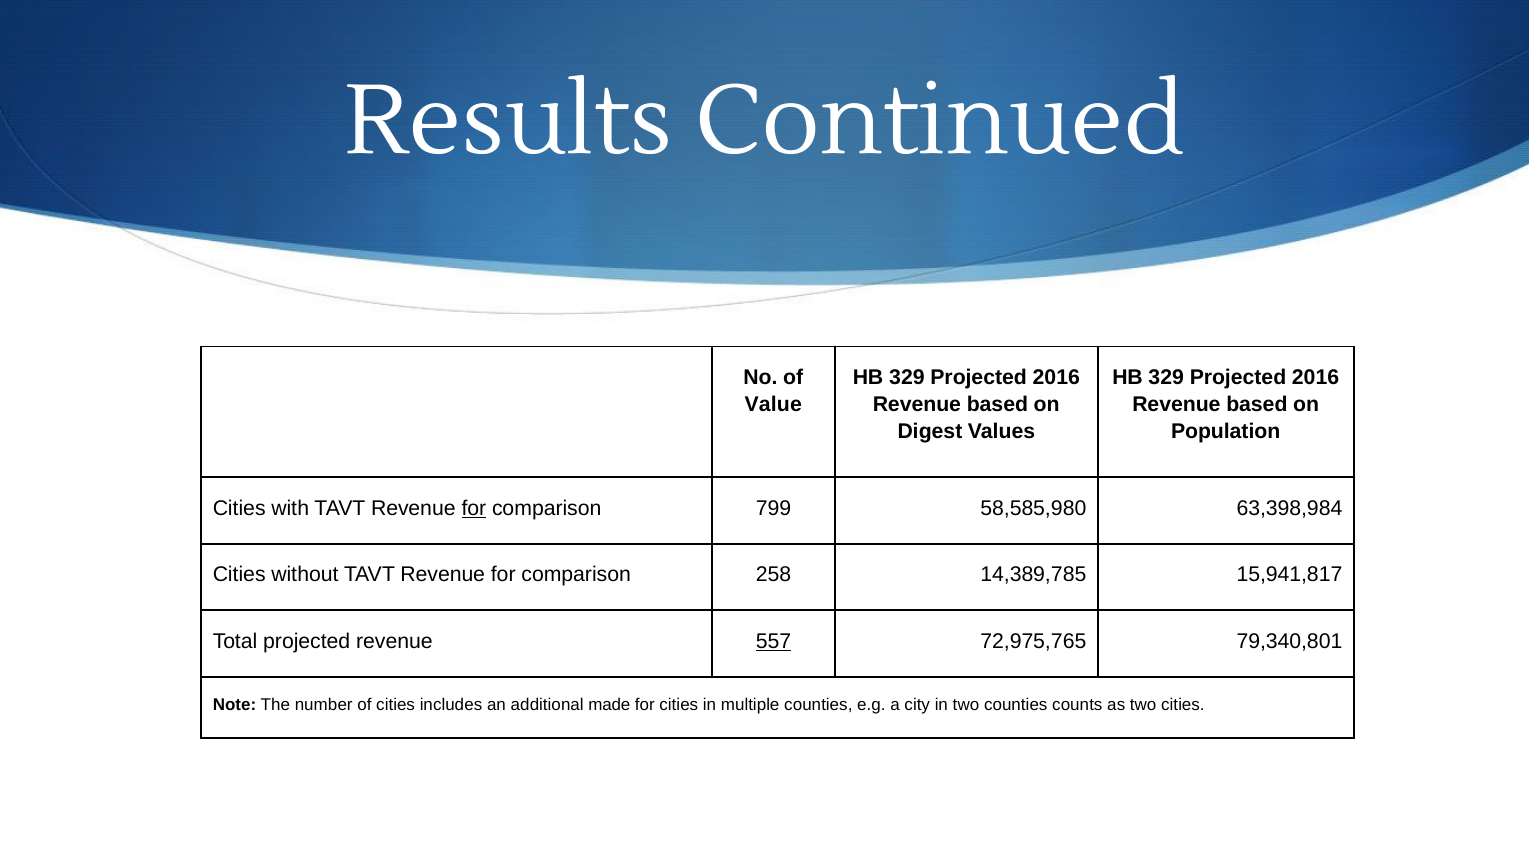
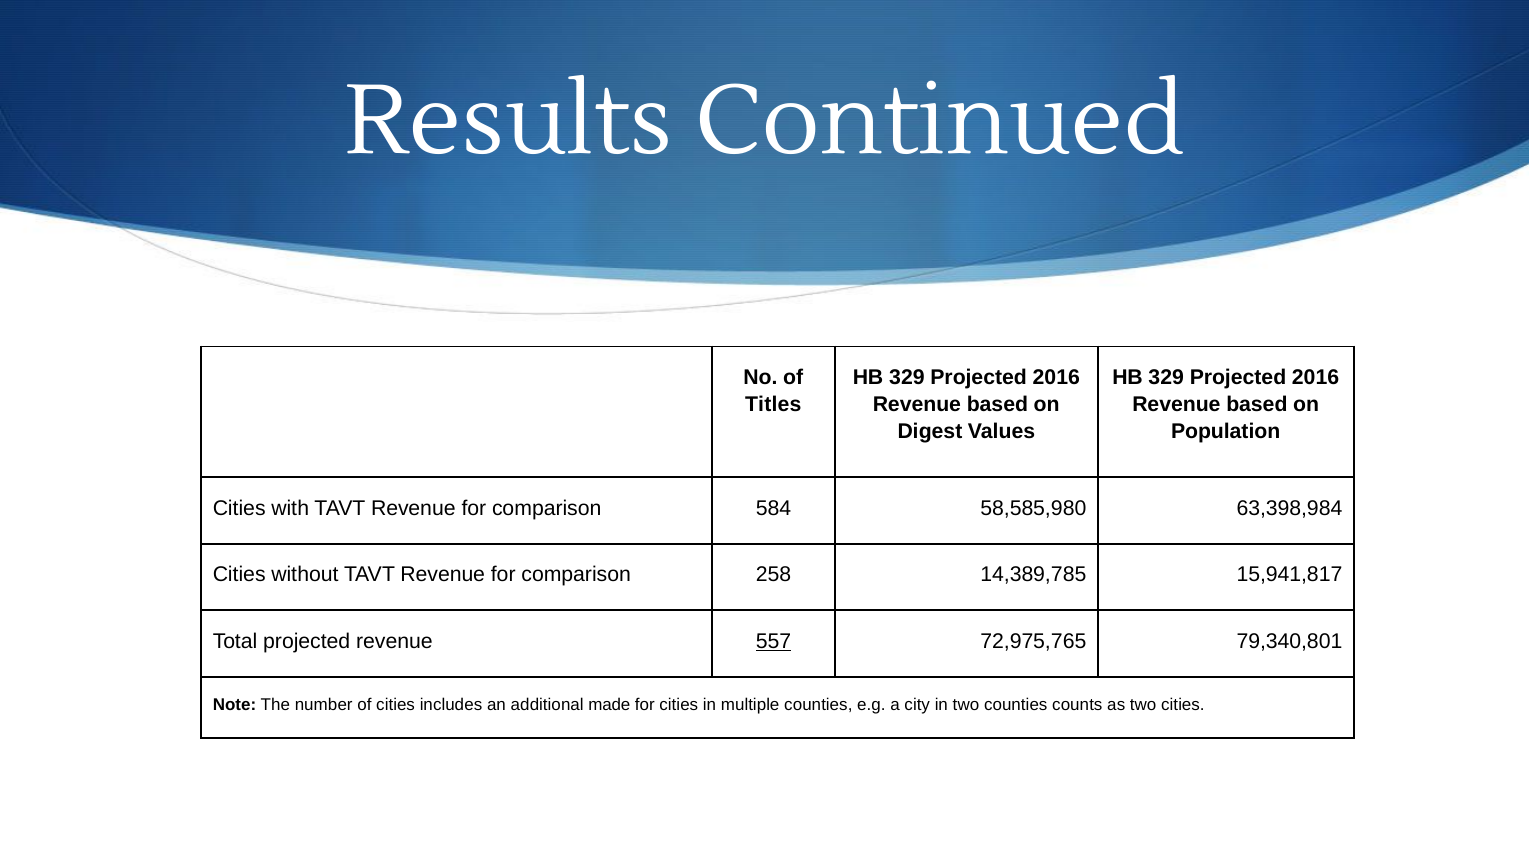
Value: Value -> Titles (773, 405)
for underline: present -> none (474, 508)
799: 799 -> 584 (774, 508)
